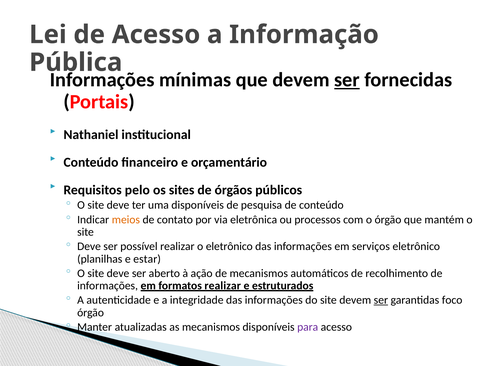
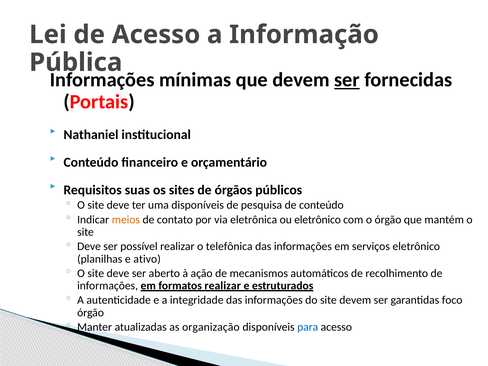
pelo: pelo -> suas (137, 190)
ou processos: processos -> eletrônico (318, 220)
o eletrônico: eletrônico -> telefônica (229, 246)
estar: estar -> ativo (147, 259)
ser underline: present -> none (381, 300)
as mecanismos: mecanismos -> organização (211, 327)
para colour: purple -> blue (308, 327)
